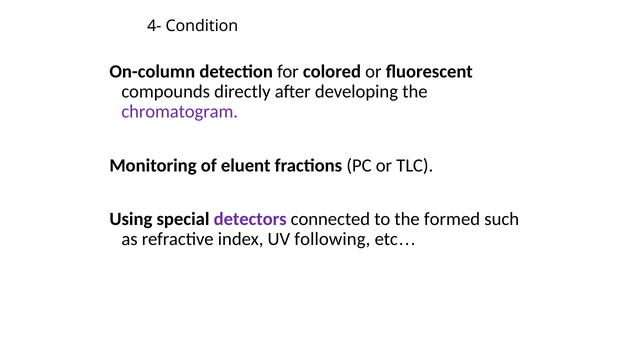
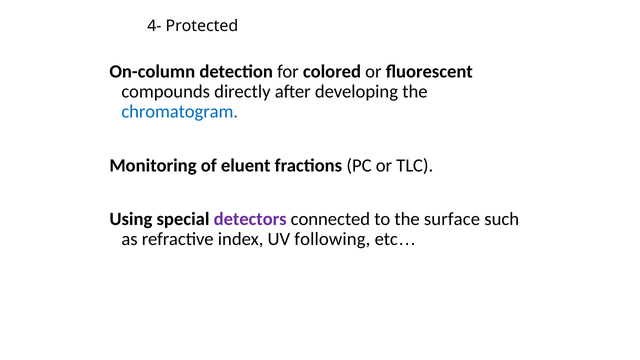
Condition: Condition -> Protected (202, 26)
chromatogram colour: purple -> blue (180, 112)
formed: formed -> surface (452, 219)
